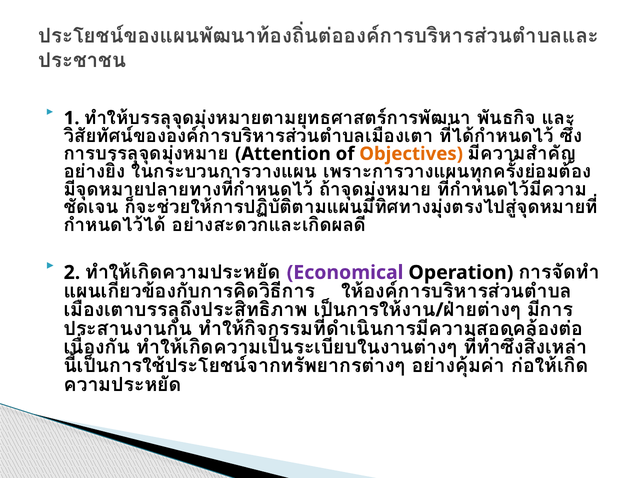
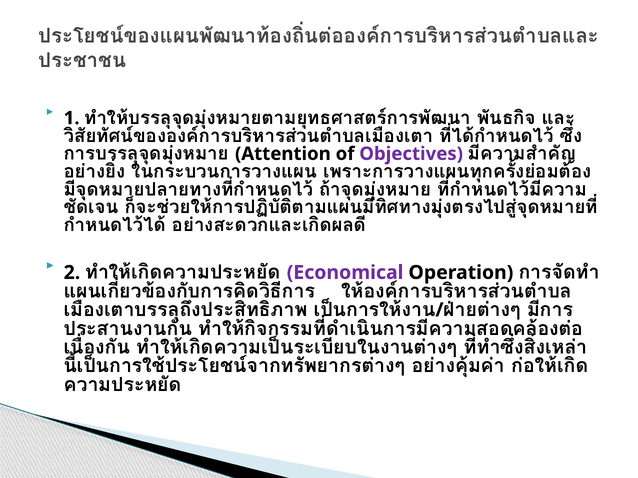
Objectives colour: orange -> purple (411, 154)
